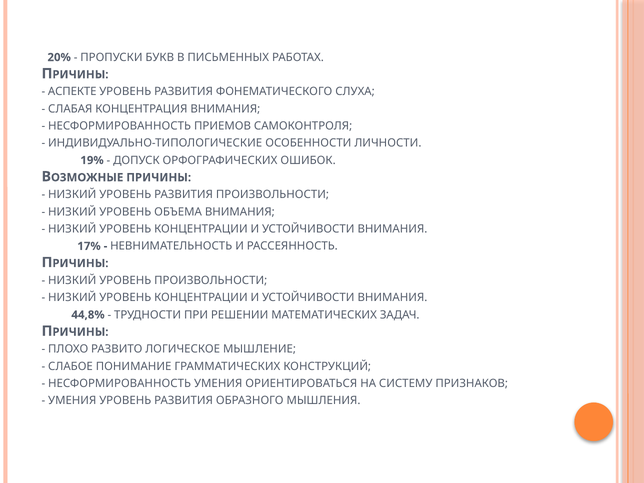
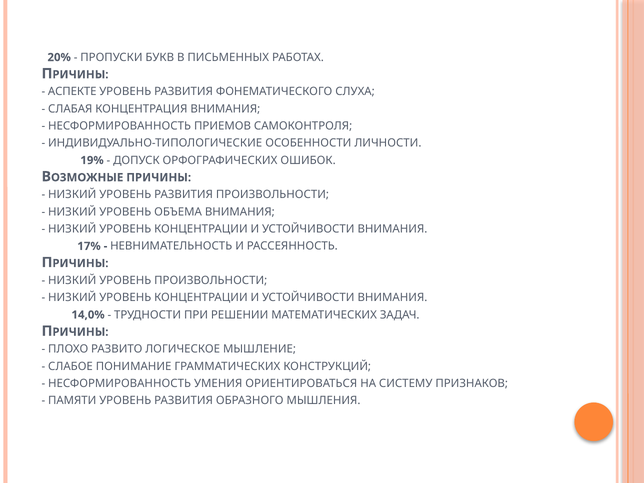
44,8%: 44,8% -> 14,0% (88, 315)
УМЕНИЯ: УМЕНИЯ -> ПАМЯТИ (72, 401)
